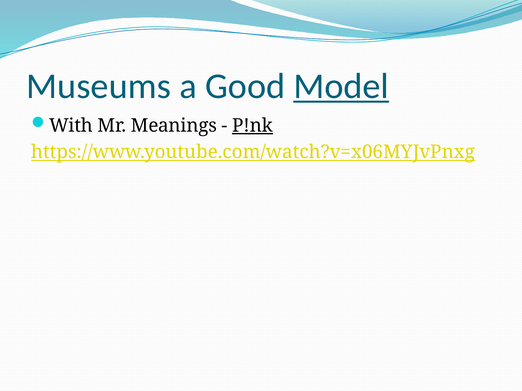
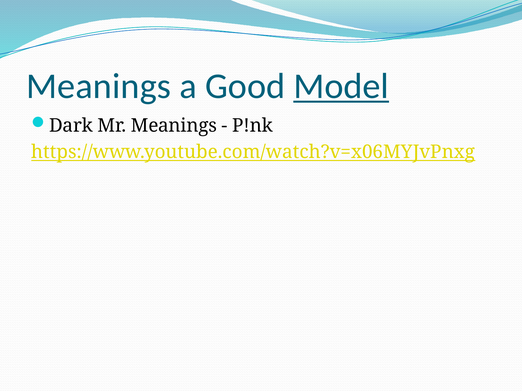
Museums: Museums -> Meanings (99, 86)
With: With -> Dark (71, 126)
P!nk underline: present -> none (253, 126)
